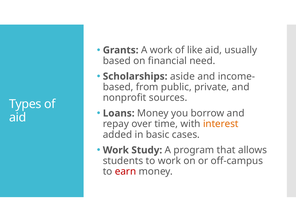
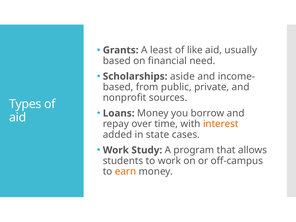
A work: work -> least (161, 50)
basic: basic -> state (158, 135)
earn colour: red -> orange (126, 171)
